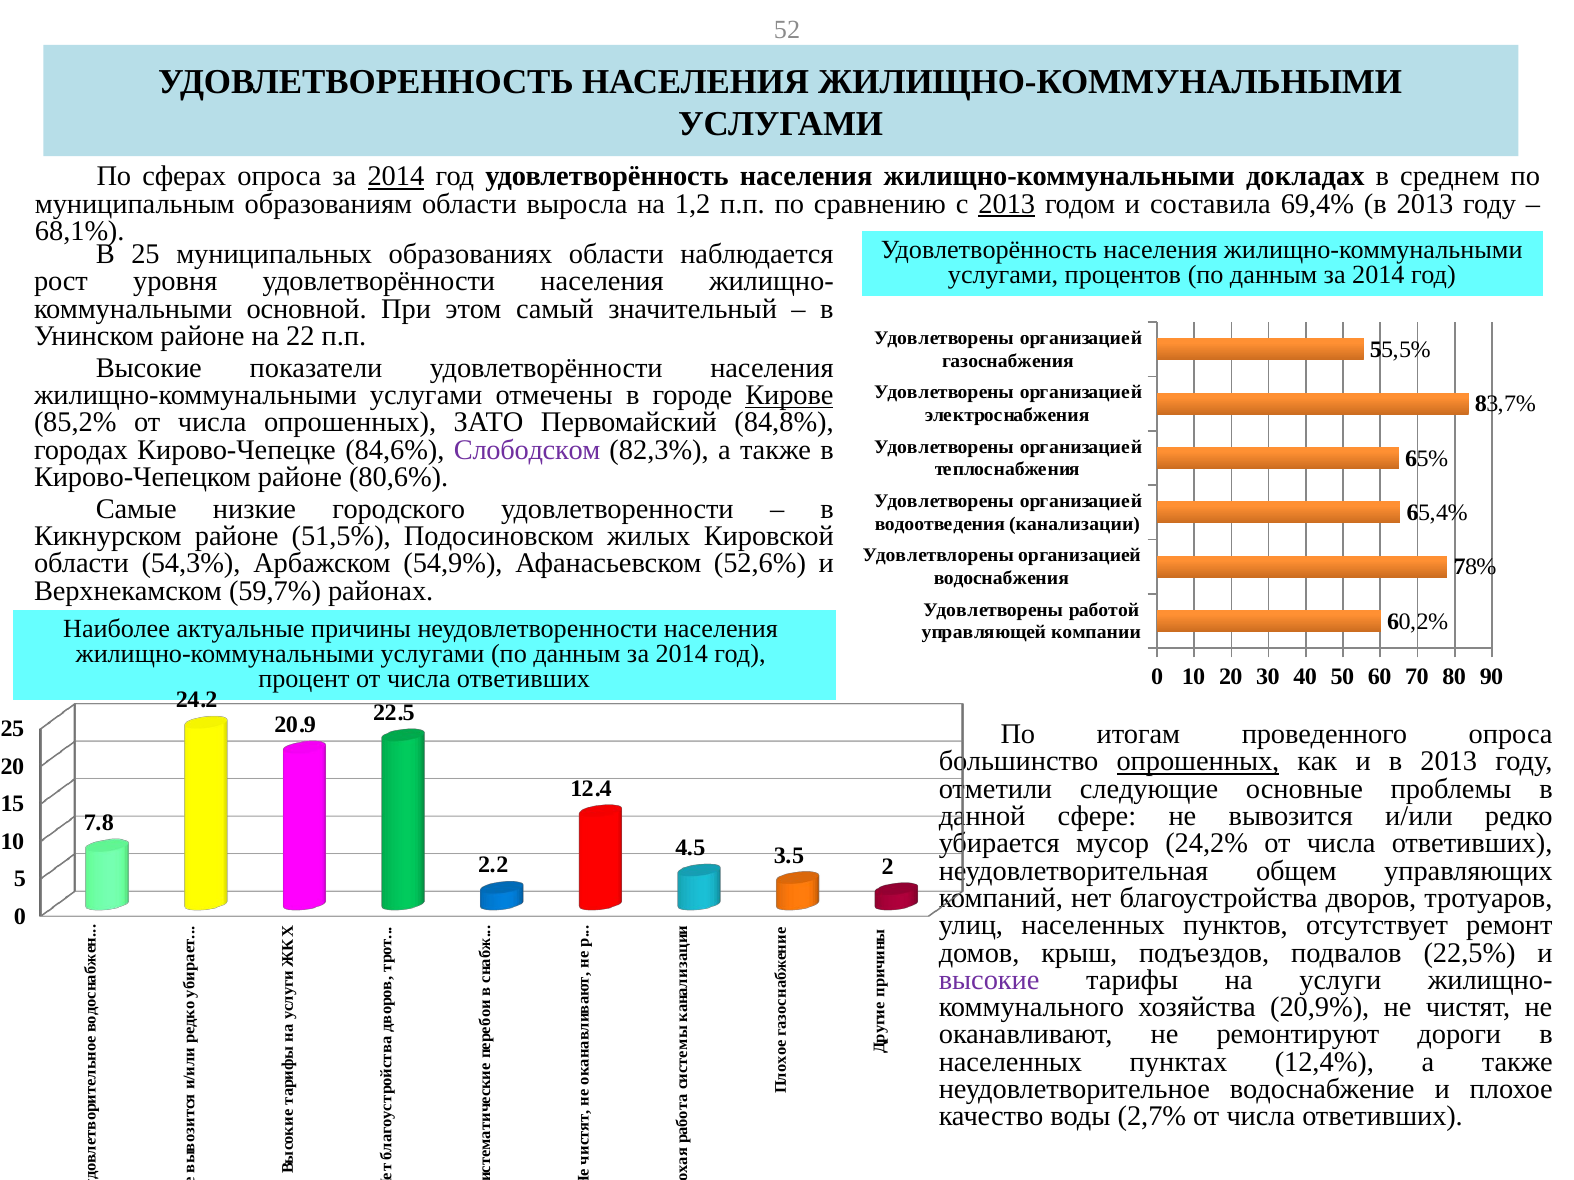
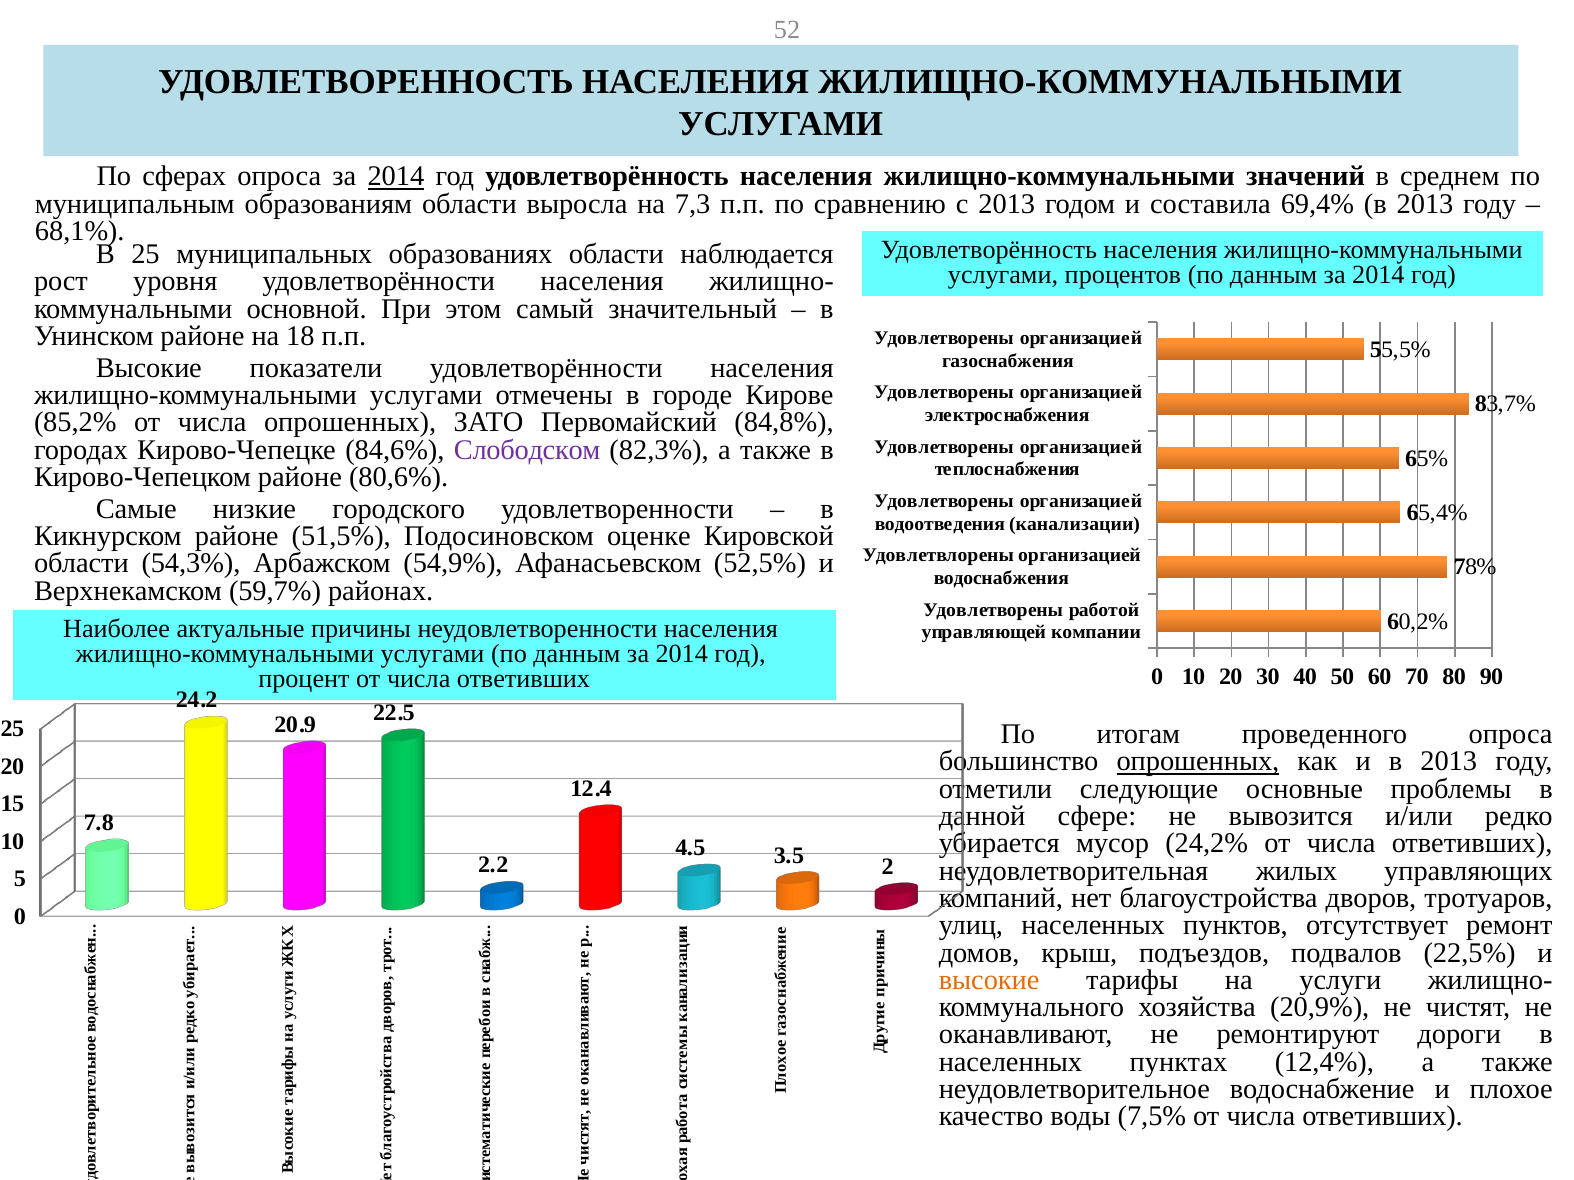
докладах: докладах -> значений (1305, 177)
1,2: 1,2 -> 7,3 (693, 204)
2013 underline: present -> none (1007, 204)
22: 22 -> 18 (300, 336)
Кирове underline: present -> none (789, 395)
жилых: жилых -> оценке (649, 536)
52,6%: 52,6% -> 52,5% (760, 564)
общем: общем -> жилых (1296, 871)
высокие colour: purple -> orange (989, 980)
2,7%: 2,7% -> 7,5% (1152, 1117)
